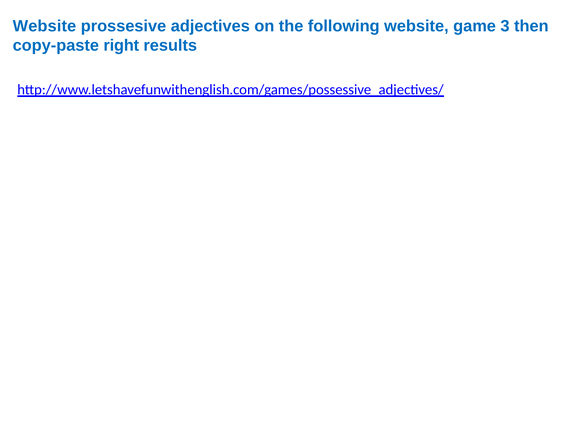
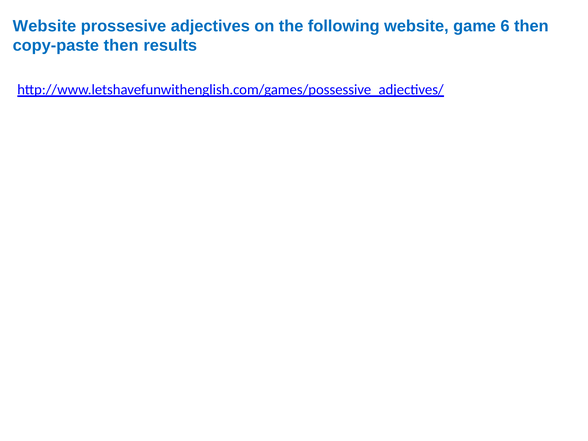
3: 3 -> 6 (505, 26)
copy-paste right: right -> then (121, 46)
